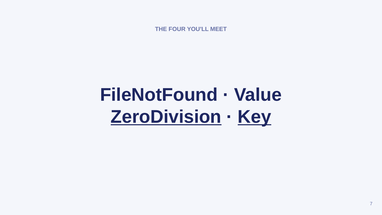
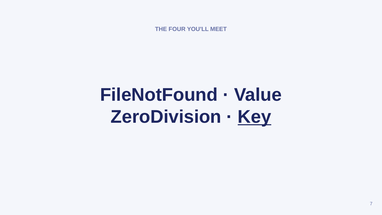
ZeroDivision underline: present -> none (166, 117)
